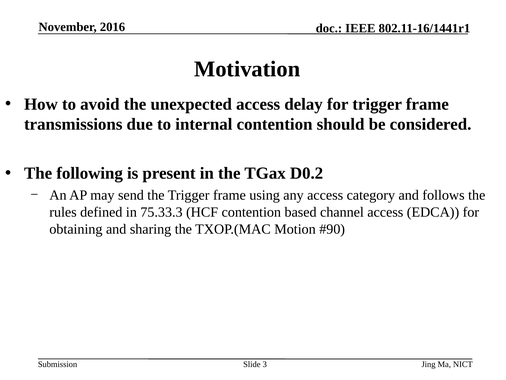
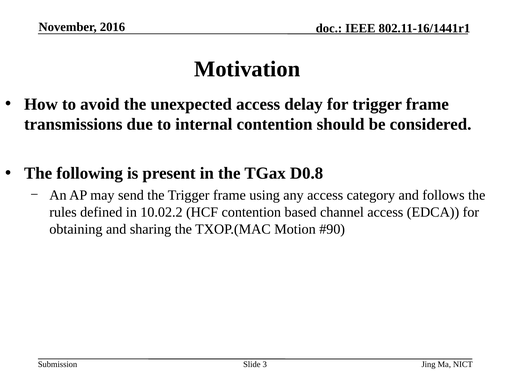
D0.2: D0.2 -> D0.8 (307, 173)
75.33.3: 75.33.3 -> 10.02.2 (161, 212)
